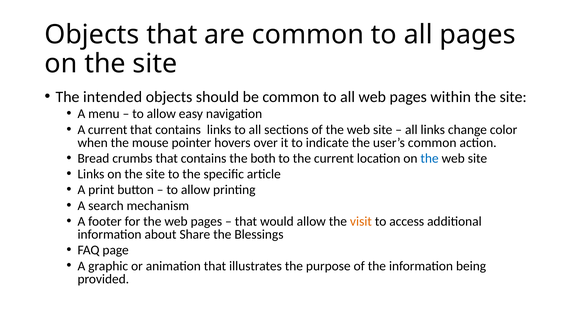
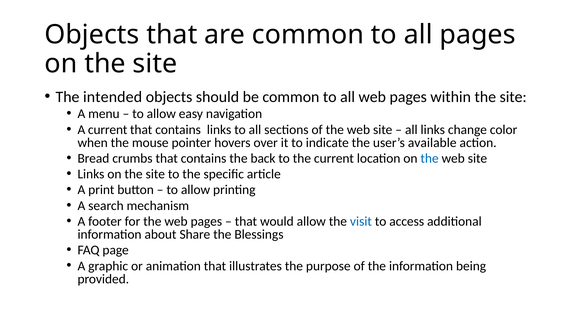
user’s common: common -> available (432, 143)
both: both -> back (263, 158)
visit colour: orange -> blue (361, 221)
